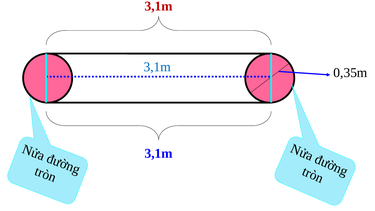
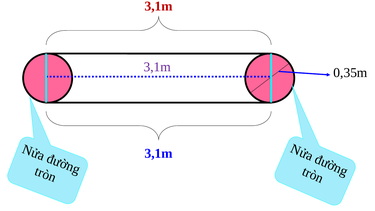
3,1m colour: blue -> purple (157, 67)
